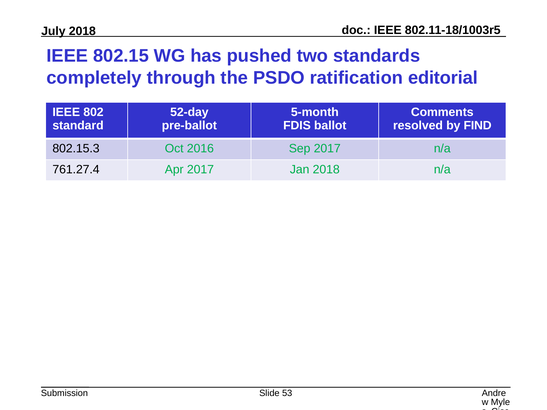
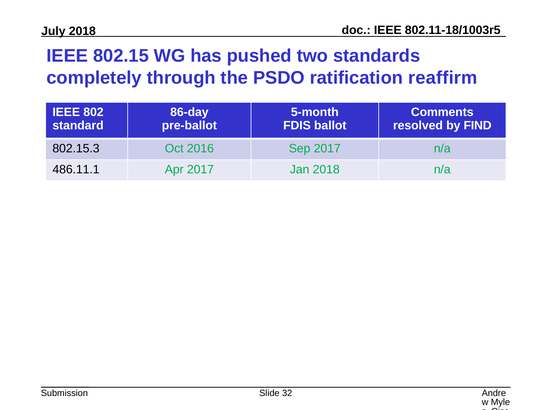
editorial: editorial -> reaffirm (443, 78)
52-day: 52-day -> 86-day (189, 112)
761.27.4: 761.27.4 -> 486.11.1 (76, 169)
53: 53 -> 32 (287, 393)
